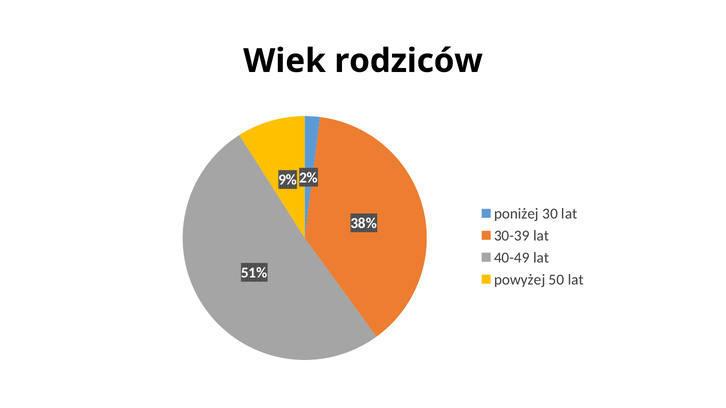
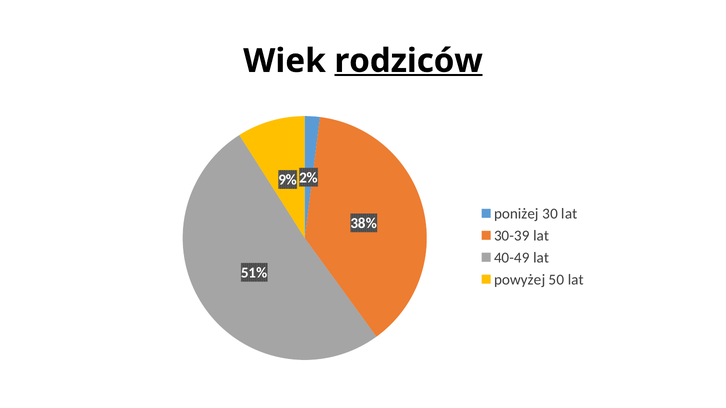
rodziców underline: none -> present (409, 61)
